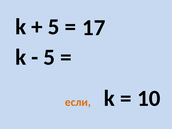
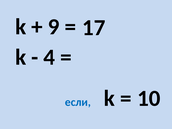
5: 5 -> 9 (54, 27)
5: 5 -> 4 (49, 57)
если colour: orange -> blue (78, 102)
